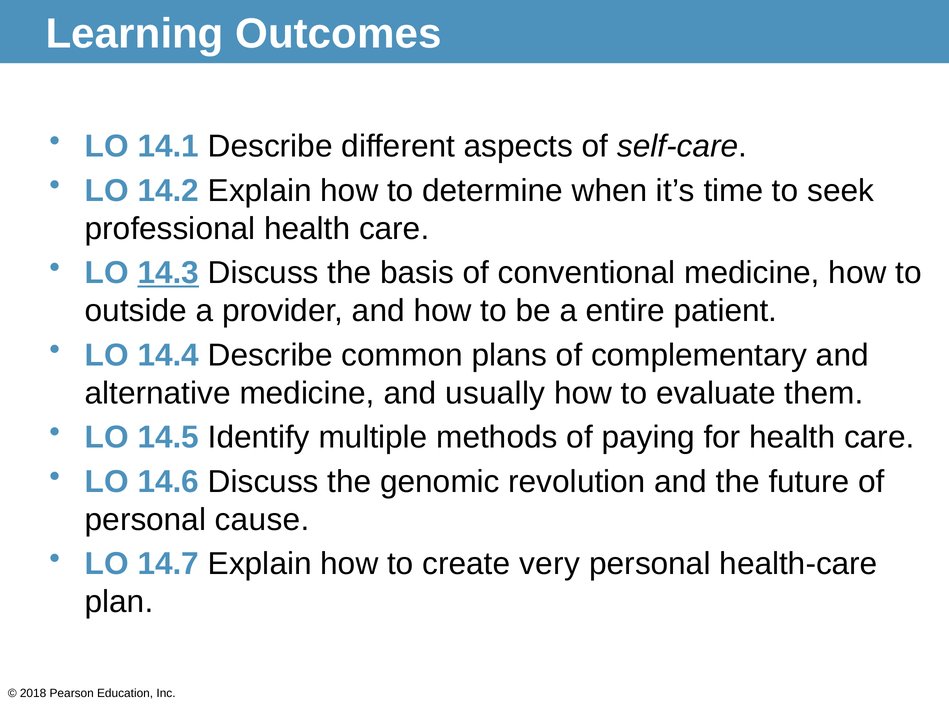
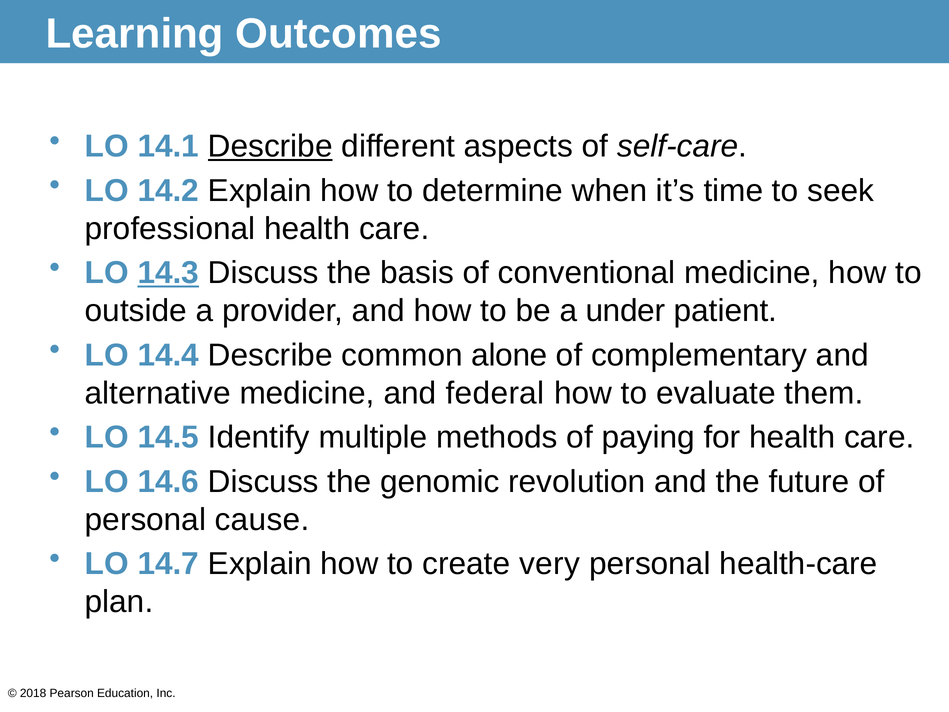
Describe underline: none -> present (270, 146)
entire: entire -> under (625, 311)
plans: plans -> alone (510, 355)
usually: usually -> federal (495, 393)
